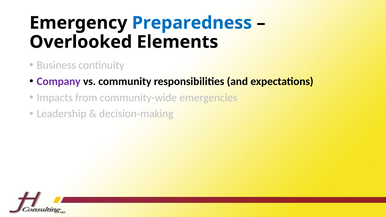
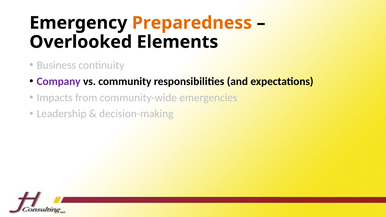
Preparedness colour: blue -> orange (192, 23)
